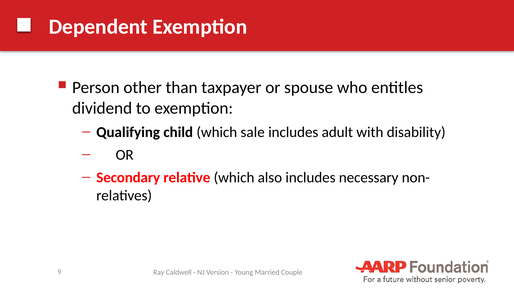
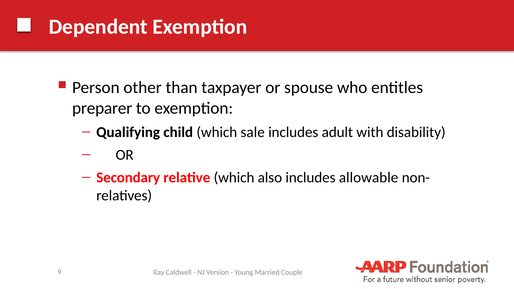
dividend: dividend -> preparer (102, 108)
necessary: necessary -> allowable (369, 178)
